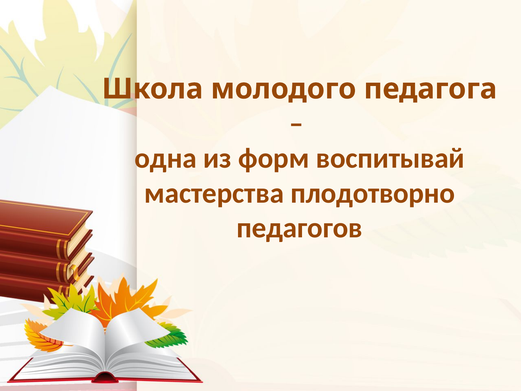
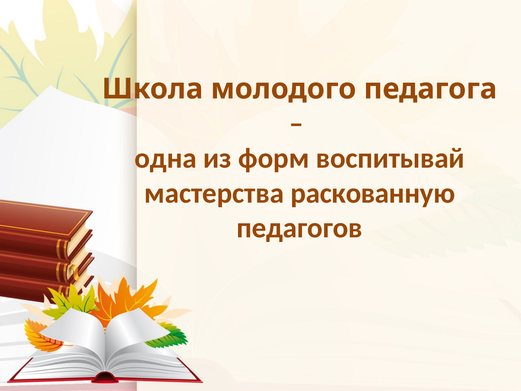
плодотворно: плодотворно -> раскованную (373, 193)
